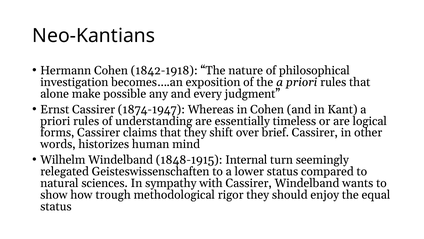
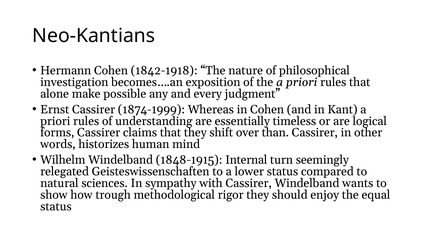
1874-1947: 1874-1947 -> 1874-1999 (151, 109)
brief: brief -> than (275, 132)
